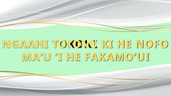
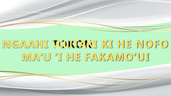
TOTONU: TOTONU -> VILITAKI (75, 44)
